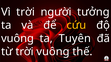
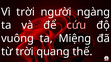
tưởng: tưởng -> ngàng (94, 12)
cứu colour: yellow -> pink (76, 25)
Tuyên: Tuyên -> Miệng (75, 39)
trời vuông: vuông -> quang (53, 52)
